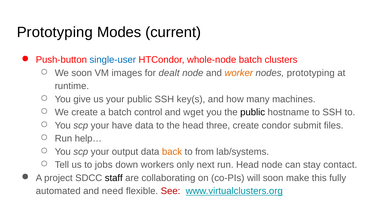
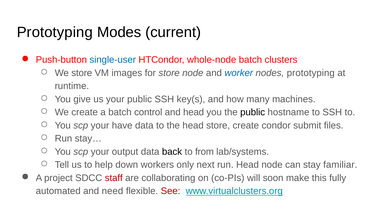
We soon: soon -> store (82, 73)
for dealt: dealt -> store (169, 73)
worker colour: orange -> blue (239, 73)
and wget: wget -> head (194, 112)
head three: three -> store (218, 125)
help…: help… -> stay… (88, 138)
back colour: orange -> black (172, 151)
jobs: jobs -> help (104, 165)
contact: contact -> familiar (340, 165)
staff colour: black -> red (114, 178)
